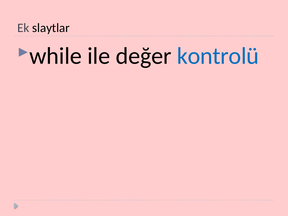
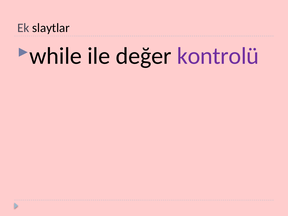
kontrolü colour: blue -> purple (218, 56)
